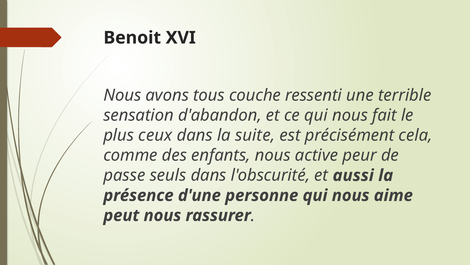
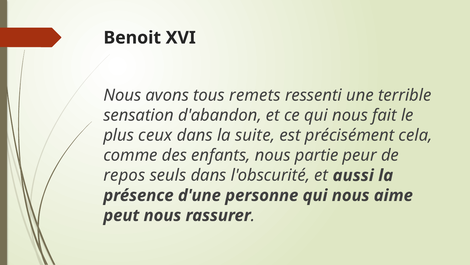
couche: couche -> remets (255, 95)
active: active -> partie (317, 155)
passe: passe -> repos (124, 175)
